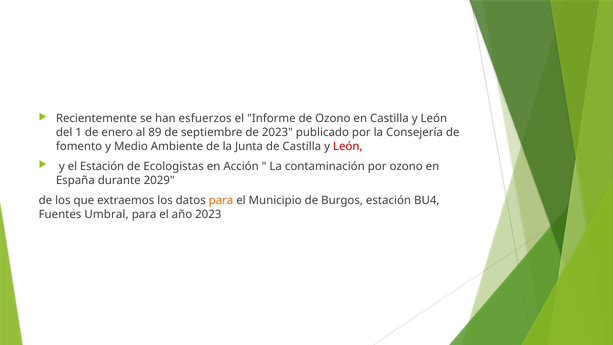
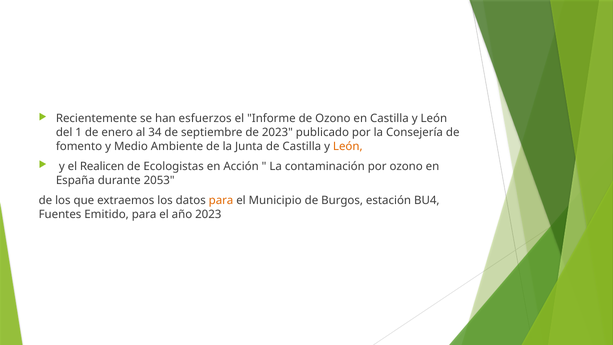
89: 89 -> 34 (155, 132)
León colour: red -> orange (348, 146)
el Estación: Estación -> Realicen (102, 166)
2029: 2029 -> 2053 (159, 180)
Umbral: Umbral -> Emitido (107, 214)
